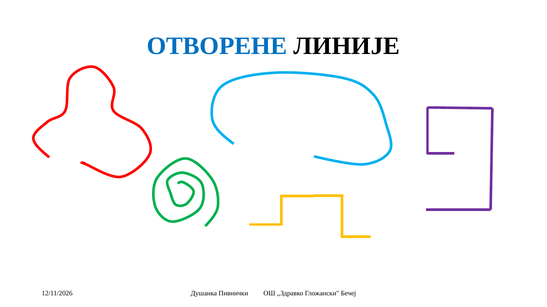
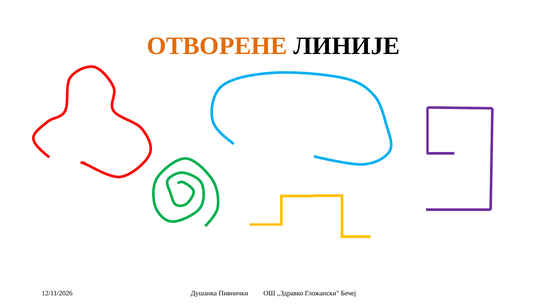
ОТВОРЕНЕ colour: blue -> orange (217, 46)
